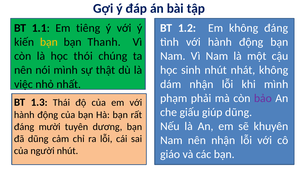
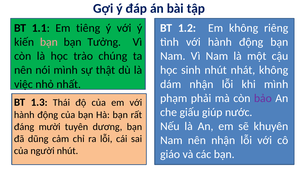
không đáng: đáng -> riêng (276, 28)
bạn colour: yellow -> pink (49, 42)
Thanh: Thanh -> Tưởng (104, 42)
thói: thói -> trào (83, 56)
giúp dũng: dũng -> nước (239, 112)
